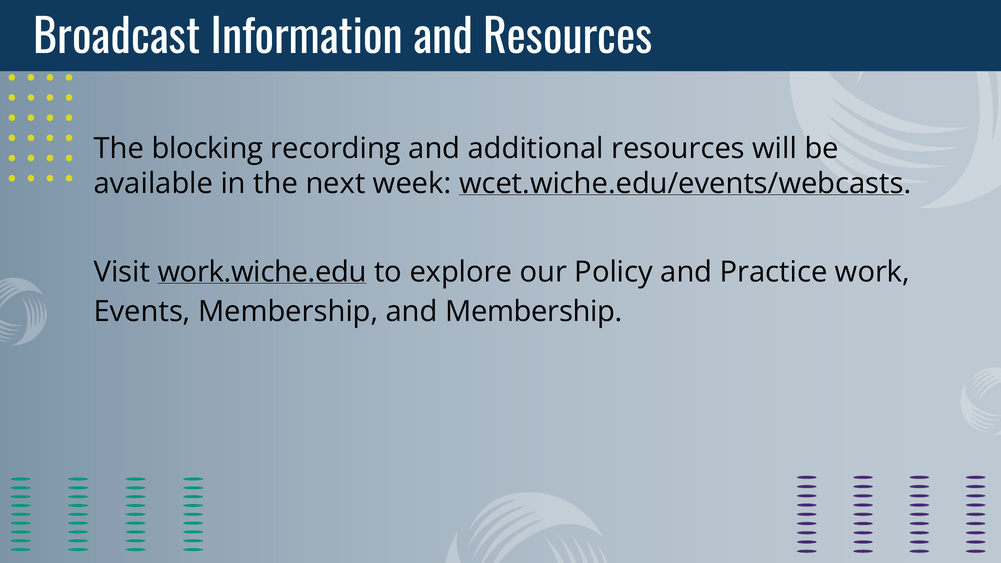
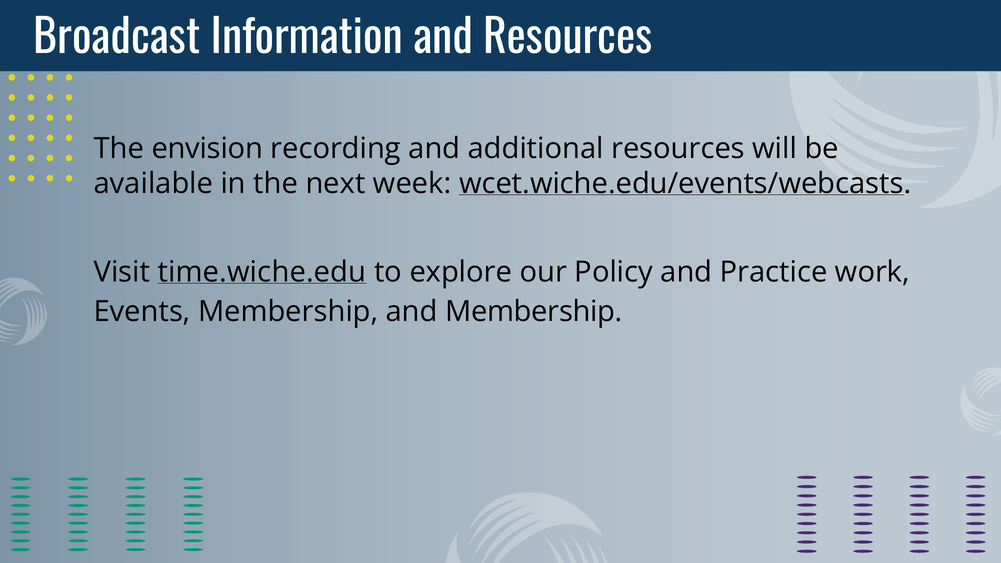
blocking: blocking -> envision (207, 148)
work.wiche.edu: work.wiche.edu -> time.wiche.edu (262, 272)
